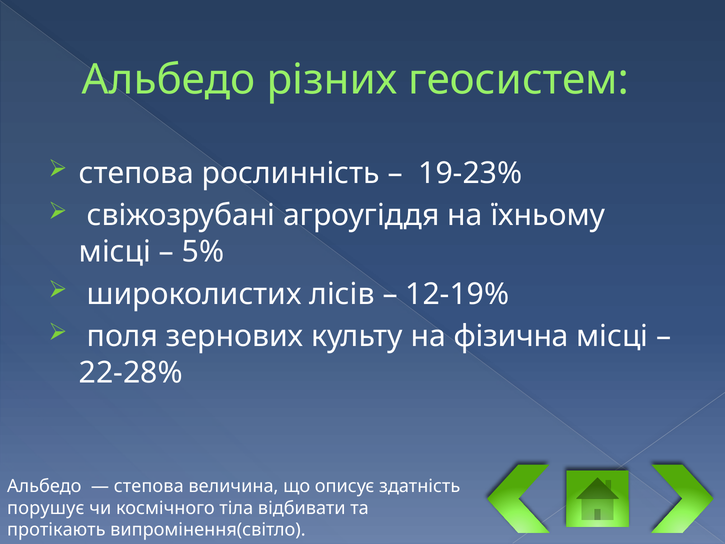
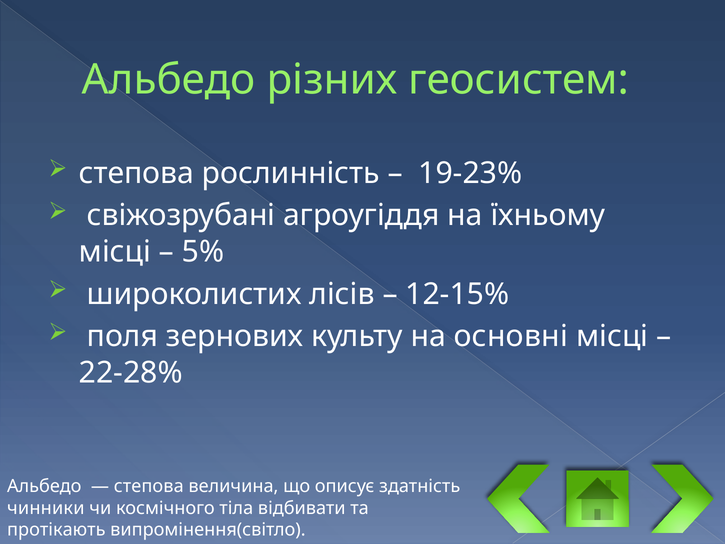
12-19%: 12-19% -> 12-15% (457, 294)
фізична: фізична -> основні (511, 336)
порушує: порушує -> чинники (46, 508)
